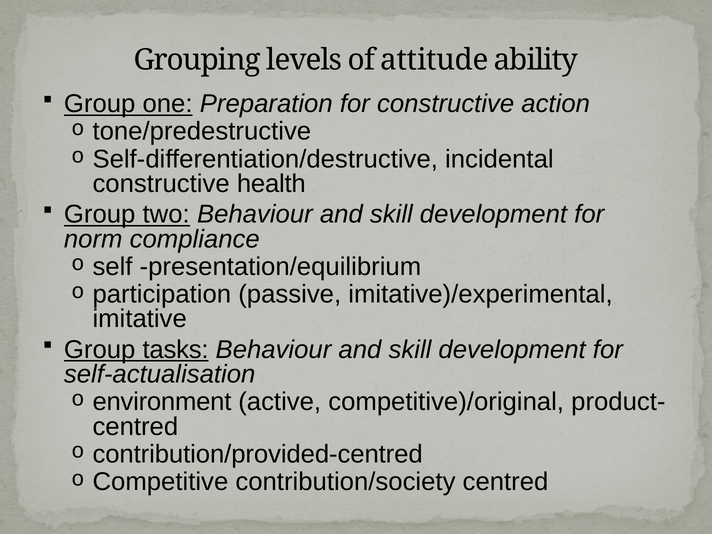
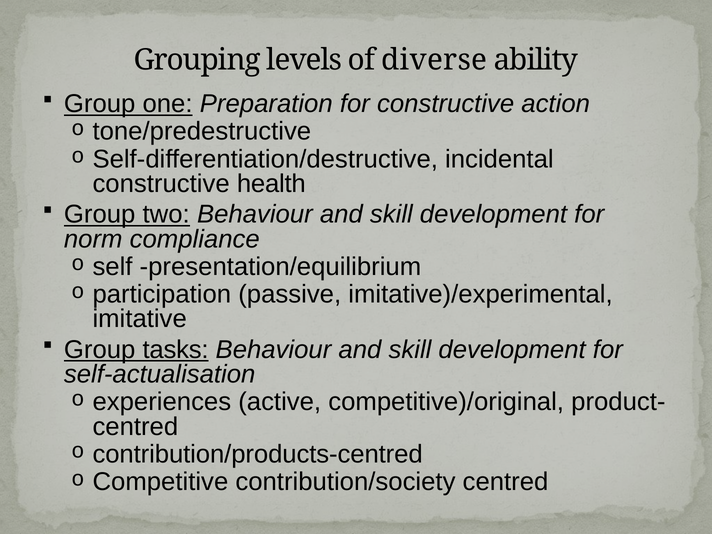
attitude: attitude -> diverse (434, 60)
environment: environment -> experiences (162, 402)
contribution/provided-centred: contribution/provided-centred -> contribution/products-centred (258, 454)
